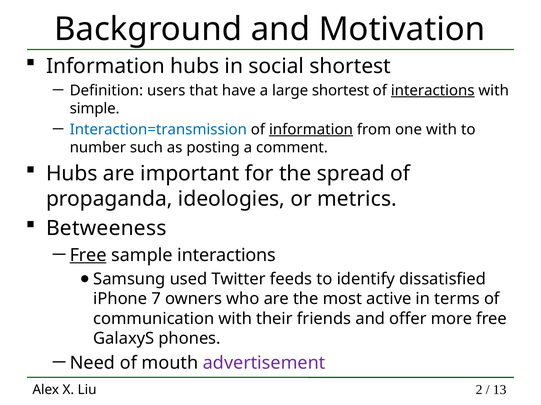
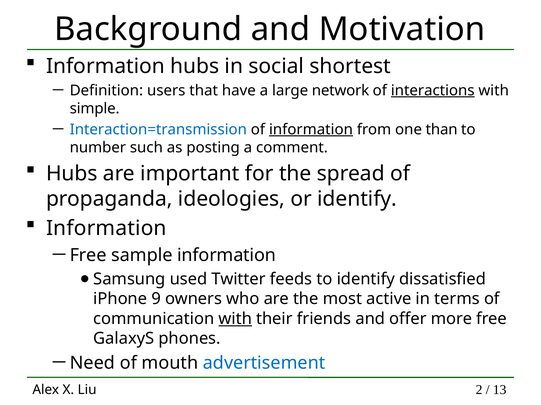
large shortest: shortest -> network (341, 91)
one with: with -> than (442, 130)
or metrics: metrics -> identify (357, 199)
Betweeness: Betweeness -> Information (106, 229)
Free underline: present -> none (88, 256)
sample interactions: interactions -> information (227, 256)
7: 7 -> 9 (156, 299)
with underline: none -> present (235, 319)
advertisement colour: purple -> blue (264, 363)
